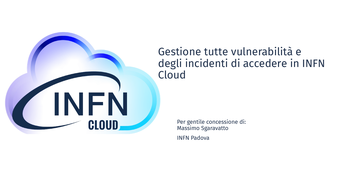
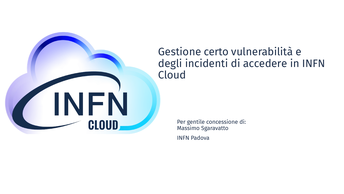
tutte: tutte -> certo (216, 52)
